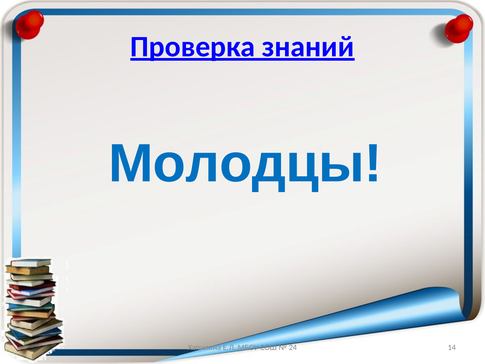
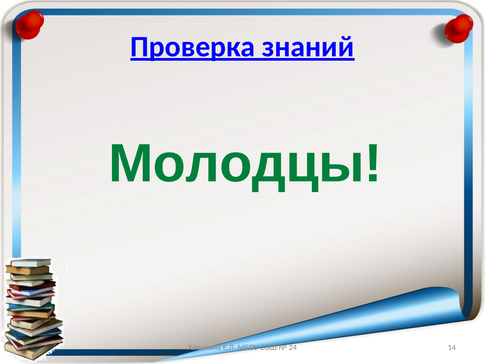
Молодцы colour: blue -> green (245, 164)
